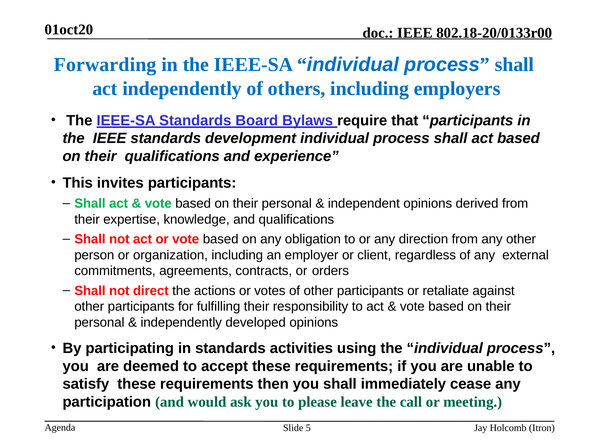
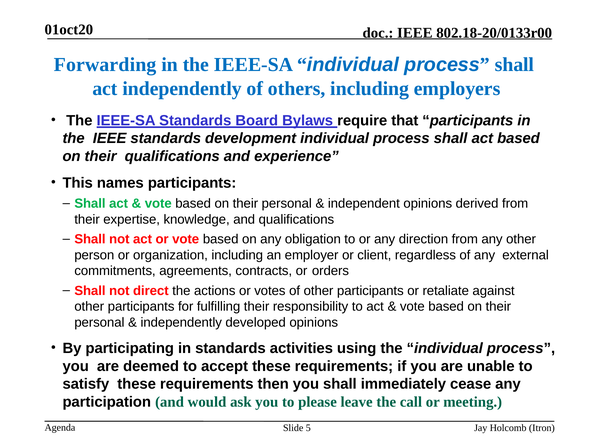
invites: invites -> names (120, 183)
